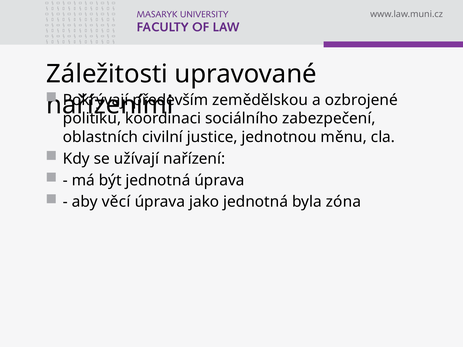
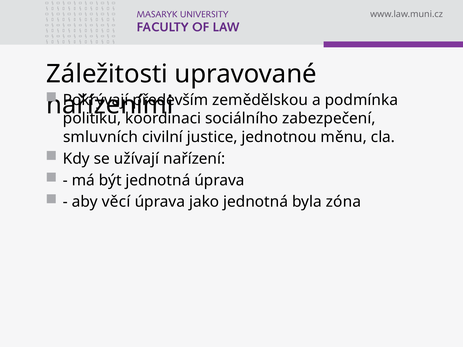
ozbrojené: ozbrojené -> podmínka (361, 100)
oblastních: oblastních -> smluvních (101, 137)
